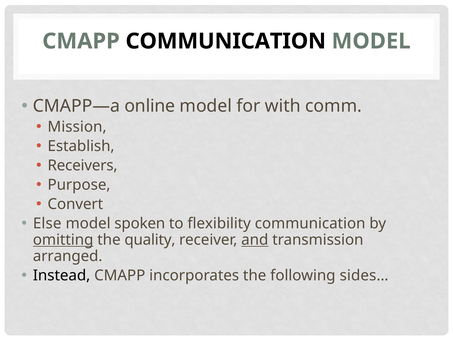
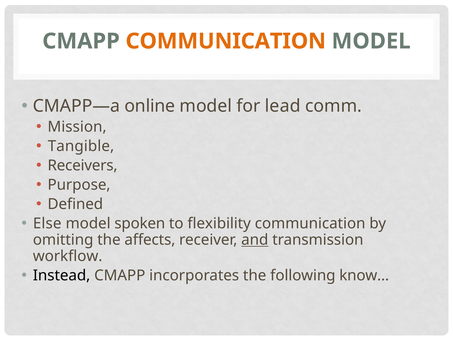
COMMUNICATION colour: black -> orange (226, 41)
with: with -> lead (283, 106)
Establish: Establish -> Tangible (81, 146)
Convert: Convert -> Defined (75, 204)
omitting underline: present -> none (63, 240)
quality: quality -> affects (150, 240)
arranged: arranged -> workflow (68, 256)
sides…: sides… -> know… (364, 275)
